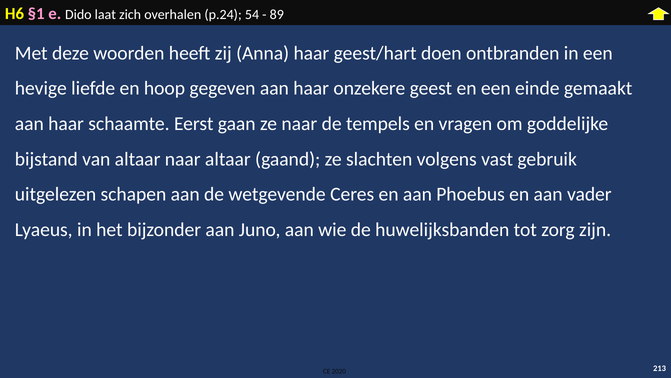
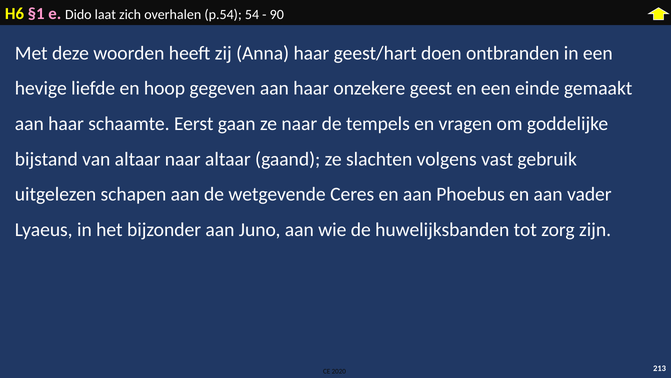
p.24: p.24 -> p.54 (223, 15)
89: 89 -> 90 (277, 15)
